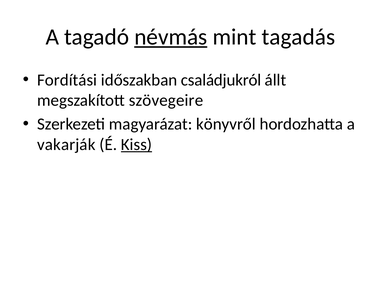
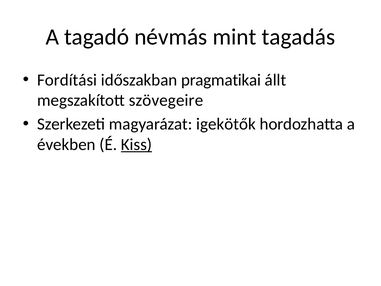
névmás underline: present -> none (171, 37)
családjukról: családjukról -> pragmatikai (221, 80)
könyvről: könyvről -> igekötők (226, 124)
vakarják: vakarják -> években (66, 144)
